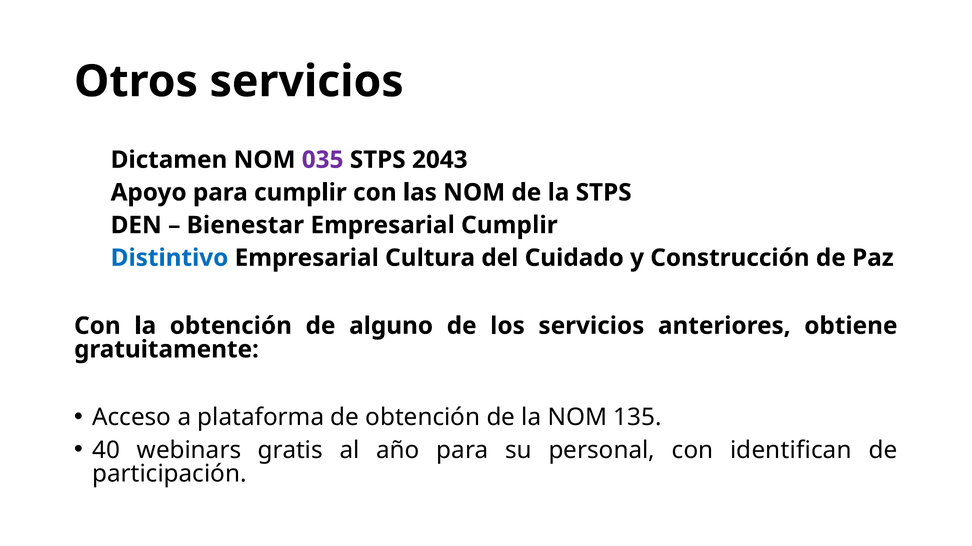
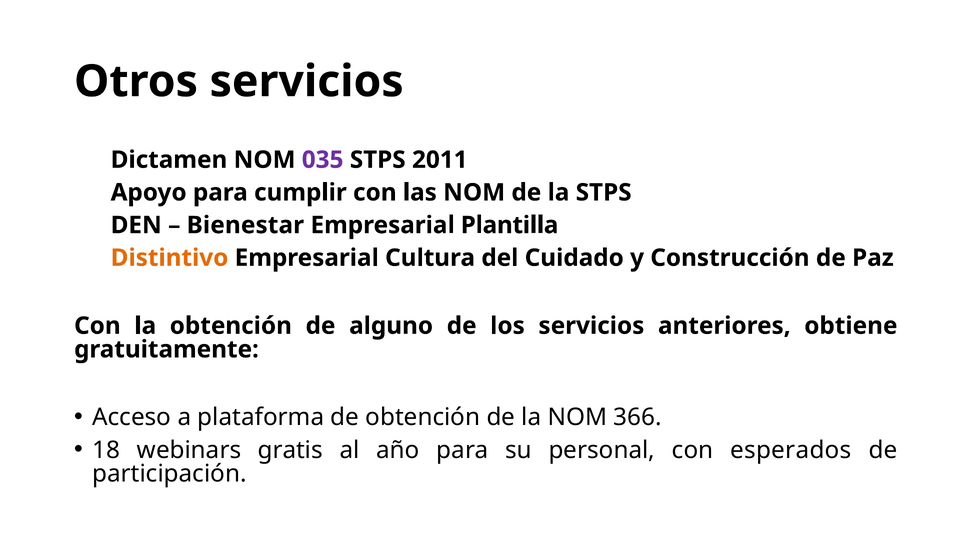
2043: 2043 -> 2011 (440, 160)
Empresarial Cumplir: Cumplir -> Plantilla (510, 225)
Distintivo colour: blue -> orange (170, 258)
135: 135 -> 366 (638, 418)
40: 40 -> 18 (106, 451)
identifican: identifican -> esperados (791, 451)
